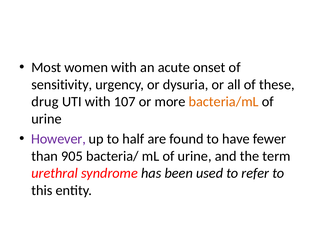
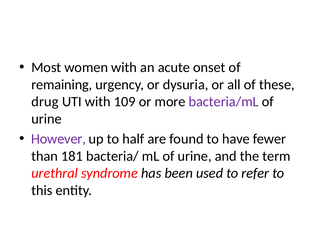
sensitivity: sensitivity -> remaining (62, 84)
107: 107 -> 109 (125, 102)
bacteria/mL colour: orange -> purple (224, 102)
905: 905 -> 181 (72, 156)
